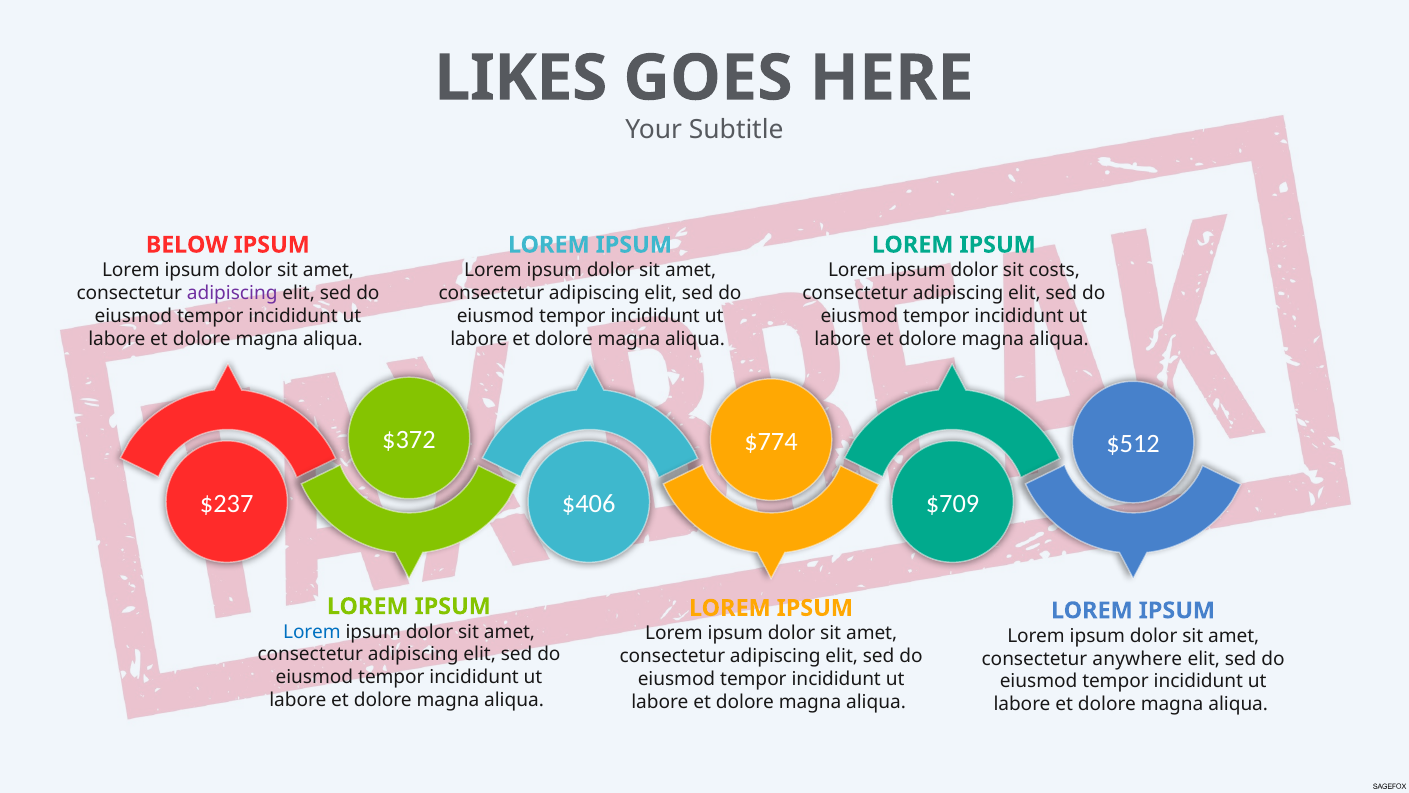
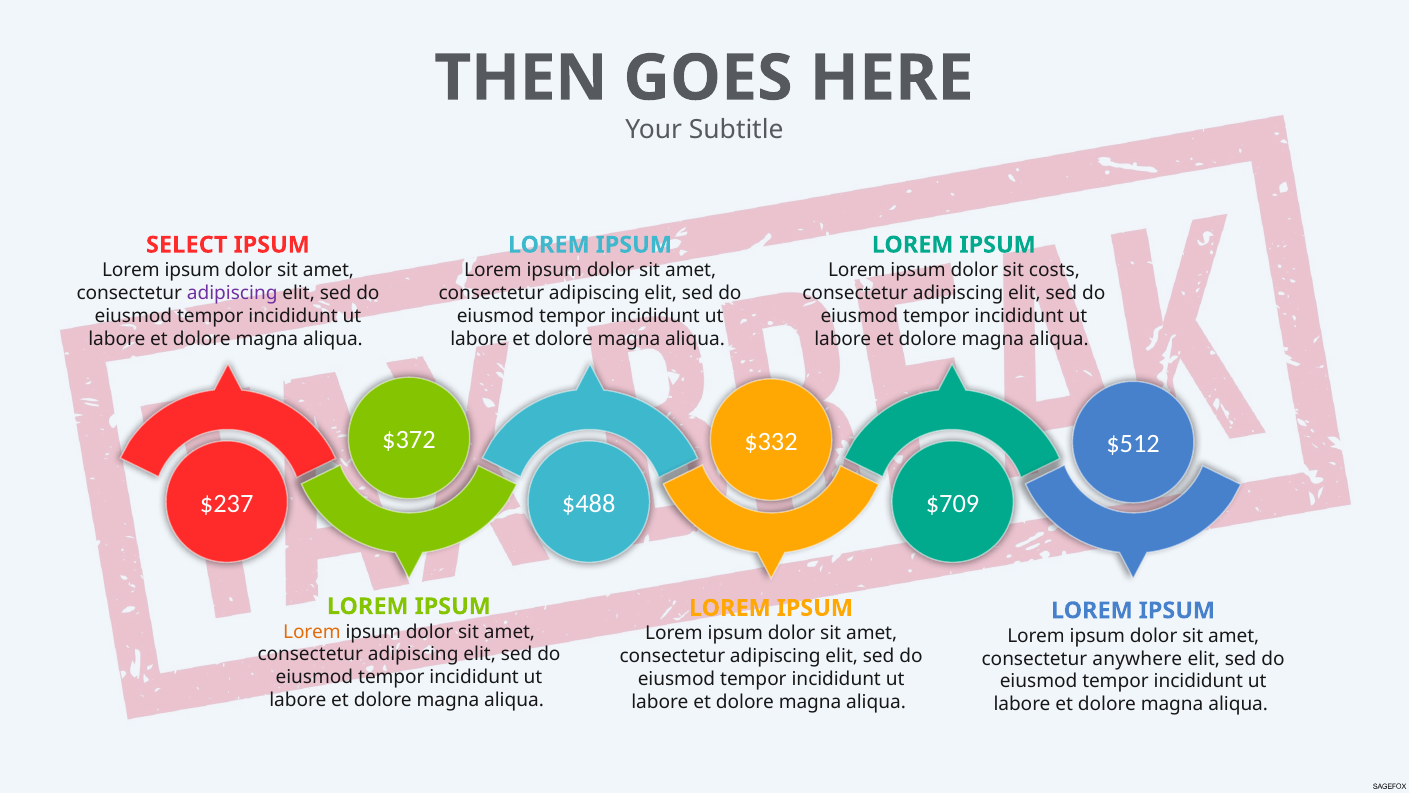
LIKES: LIKES -> THEN (521, 78)
BELOW: BELOW -> SELECT (187, 245)
$774: $774 -> $332 (771, 441)
$406: $406 -> $488 (589, 503)
Lorem colour: blue -> orange (312, 631)
